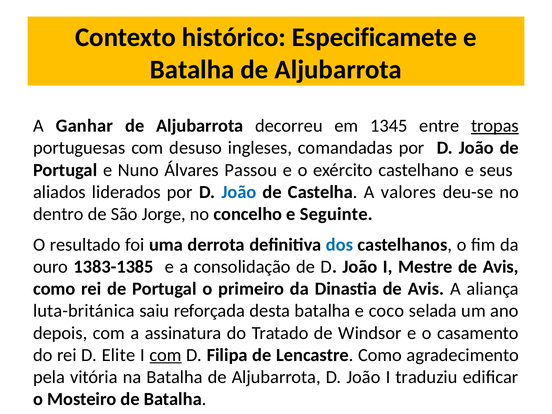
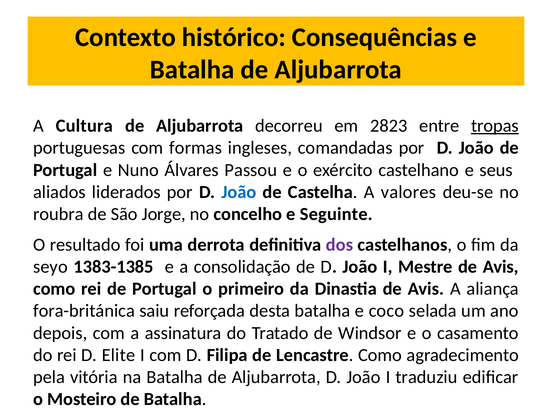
Especificamete: Especificamete -> Consequências (375, 37)
Ganhar: Ganhar -> Cultura (84, 126)
1345: 1345 -> 2823 (389, 126)
desuso: desuso -> formas (196, 148)
dentro: dentro -> roubra (58, 214)
dos colour: blue -> purple (339, 245)
ouro: ouro -> seyo (50, 267)
luta-británica: luta-británica -> fora-británica (84, 311)
com underline: present -> none (166, 355)
